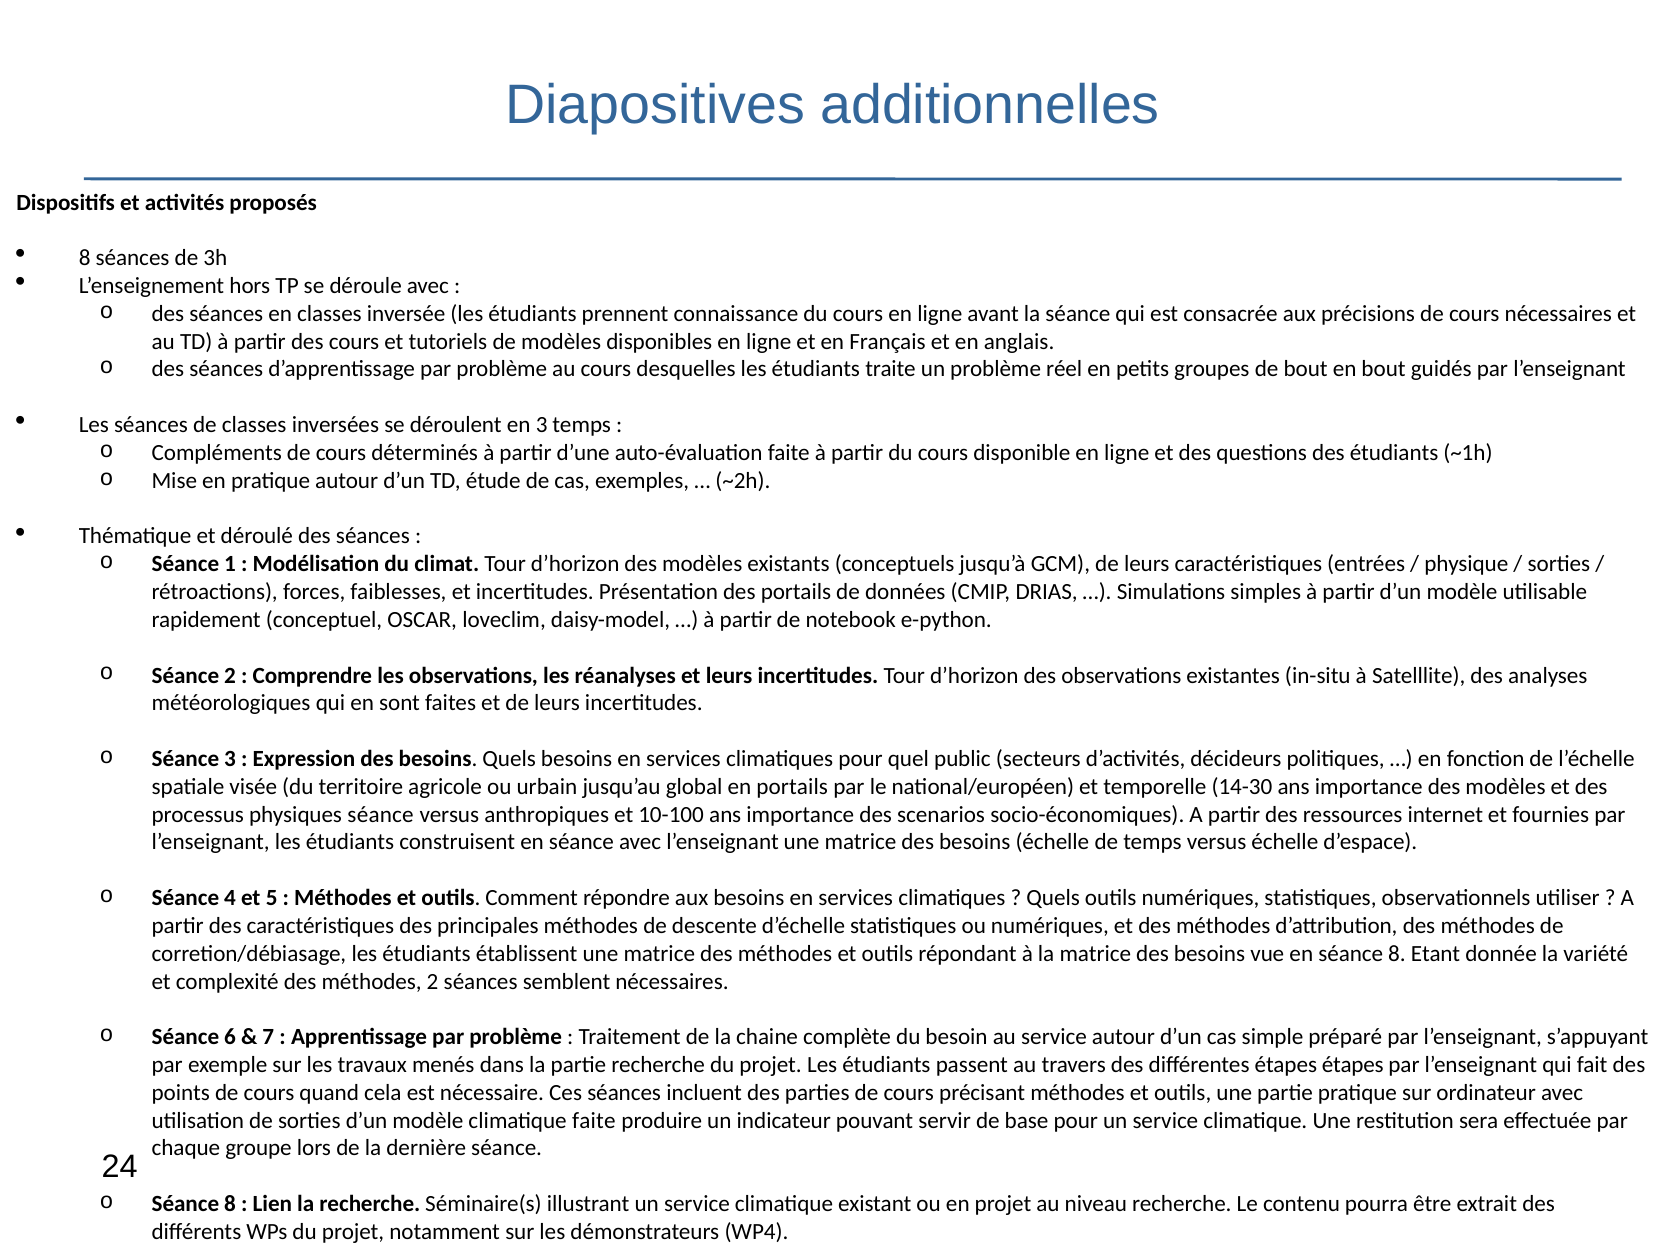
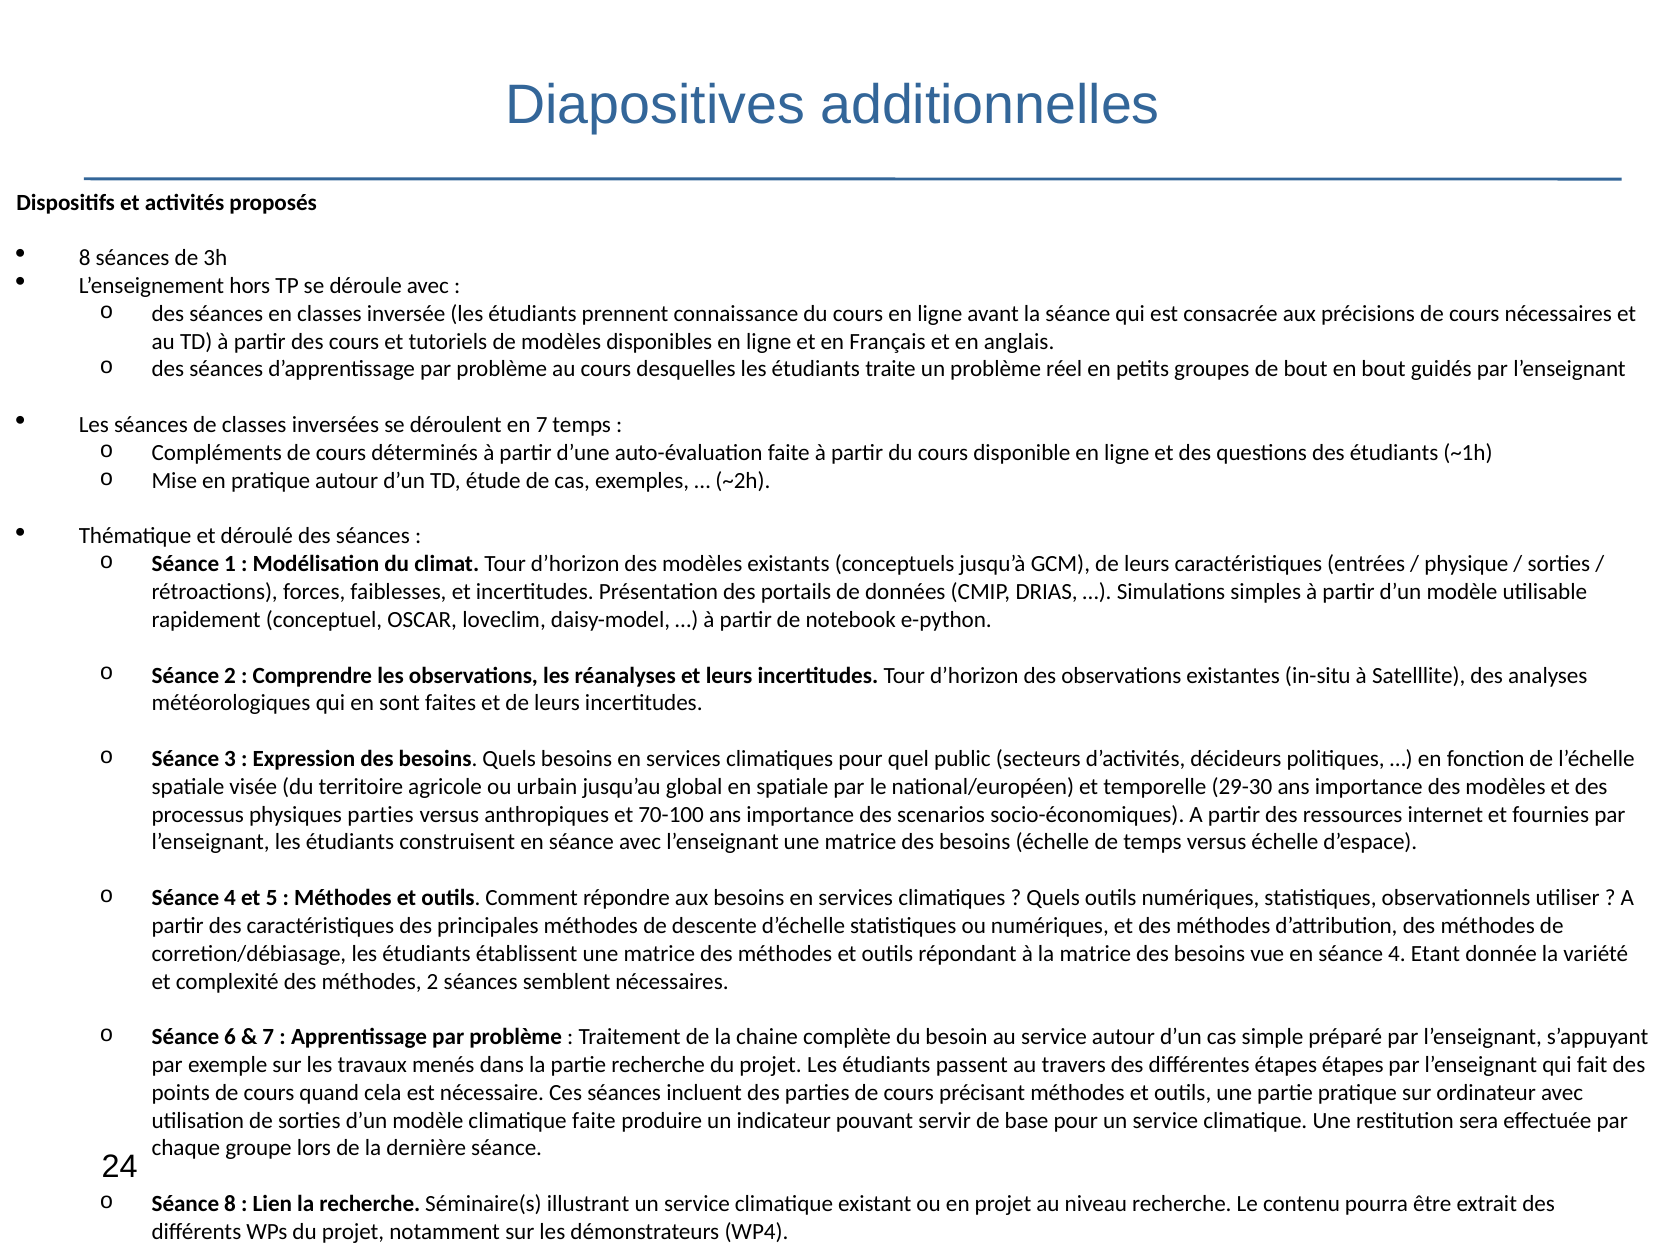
en 3: 3 -> 7 (542, 425)
en portails: portails -> spatiale (792, 786)
14-30: 14-30 -> 29-30 (1242, 786)
physiques séance: séance -> parties (381, 814)
10-100: 10-100 -> 70-100 (671, 814)
en séance 8: 8 -> 4 (1397, 953)
